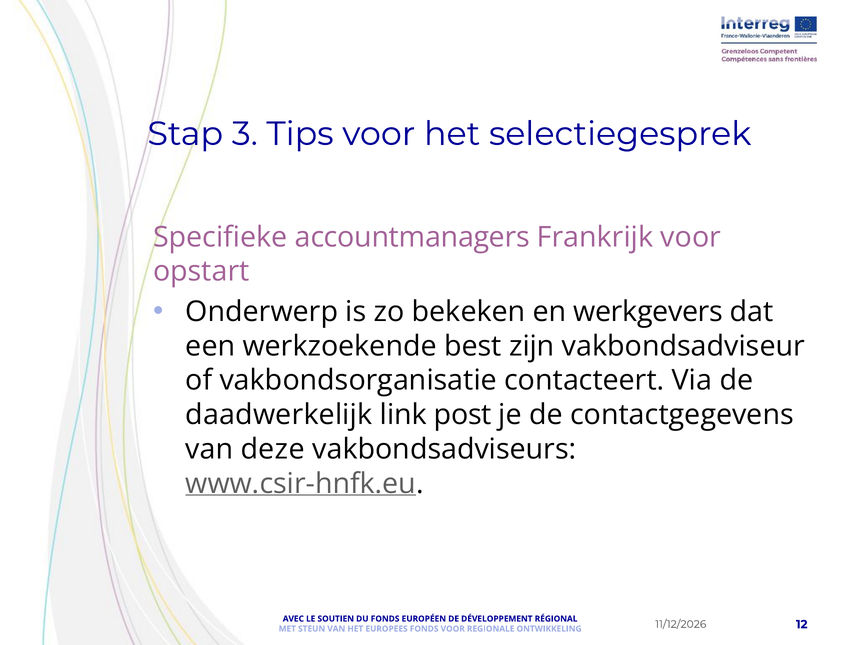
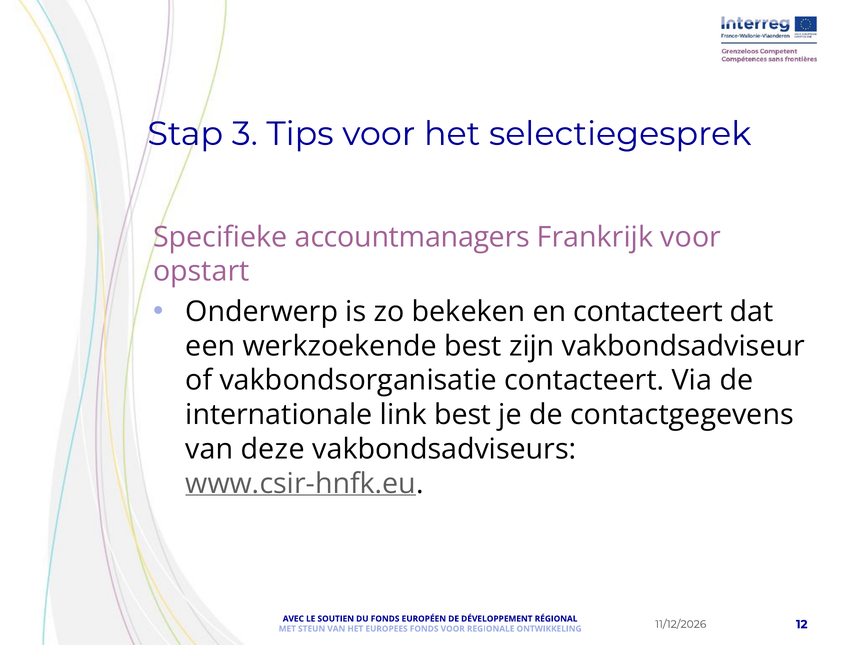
en werkgevers: werkgevers -> contacteert (648, 312)
daadwerkelijk: daadwerkelijk -> internationale (279, 415)
link post: post -> best (463, 415)
